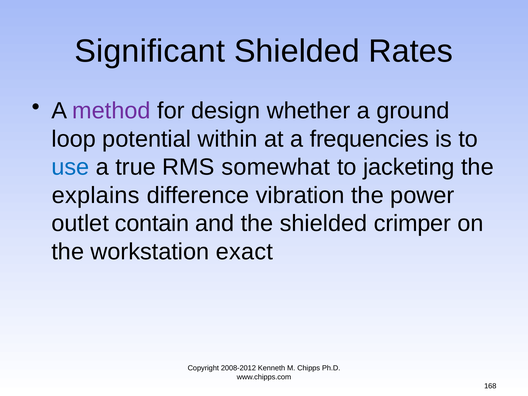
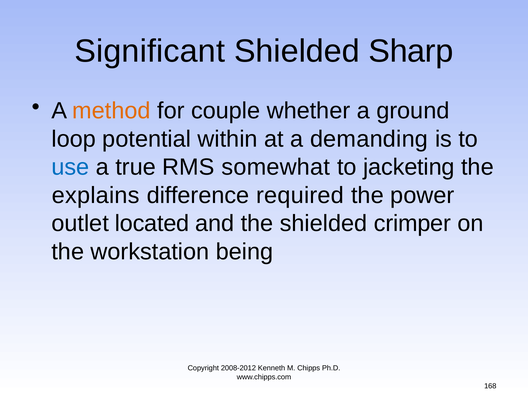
Rates: Rates -> Sharp (411, 51)
method colour: purple -> orange (111, 111)
design: design -> couple (226, 111)
frequencies: frequencies -> demanding (369, 139)
vibration: vibration -> required (300, 195)
contain: contain -> located (152, 223)
exact: exact -> being (244, 252)
